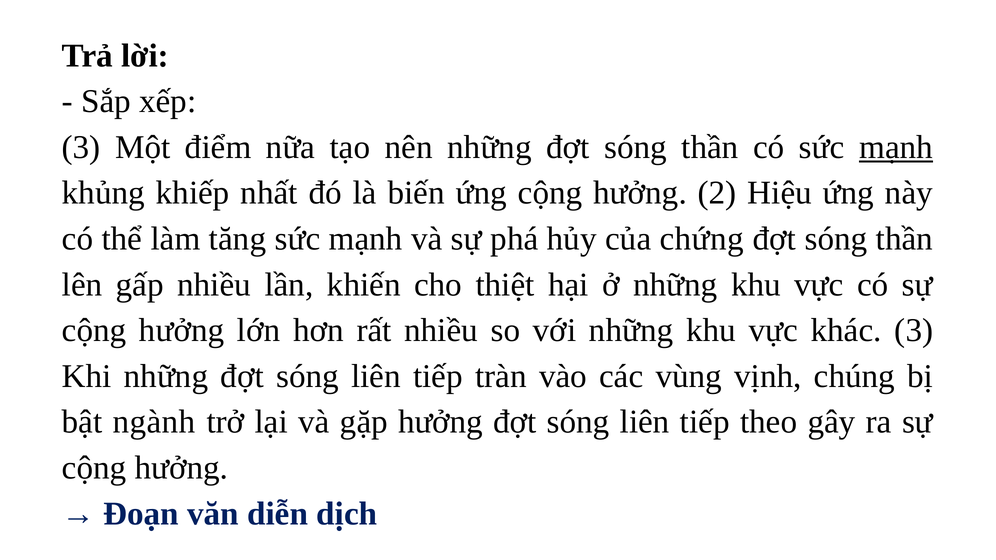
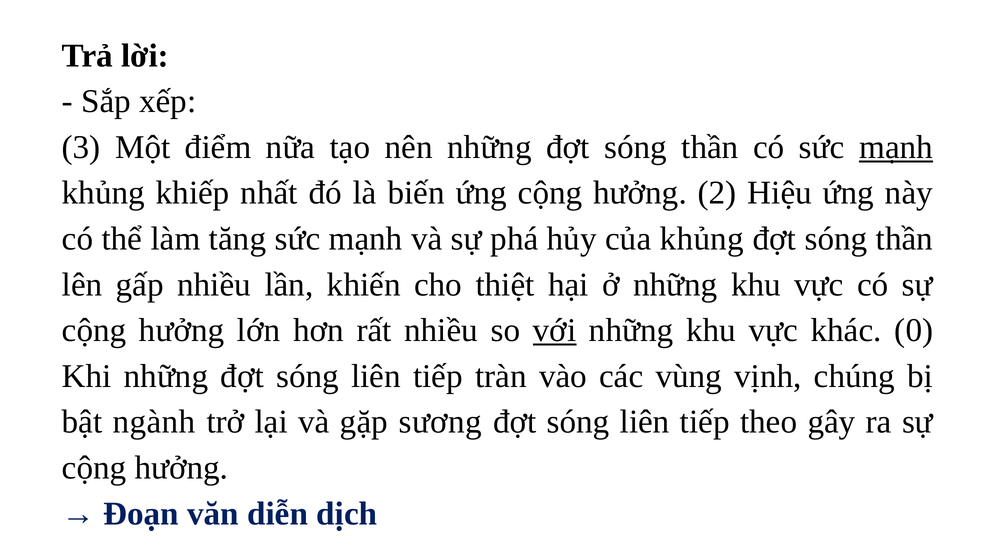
của chứng: chứng -> khủng (702, 239)
với underline: none -> present (555, 331)
khác 3: 3 -> 0 (914, 331)
gặp hưởng: hưởng -> sương (440, 422)
